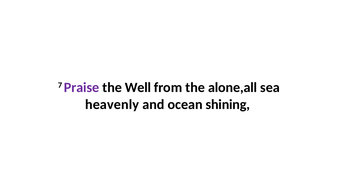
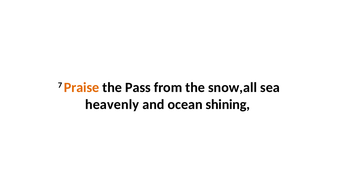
Praise colour: purple -> orange (82, 88)
Well: Well -> Pass (138, 88)
alone,all: alone,all -> snow,all (233, 88)
